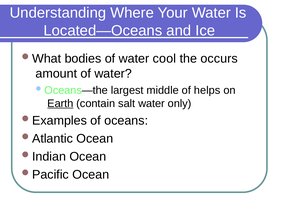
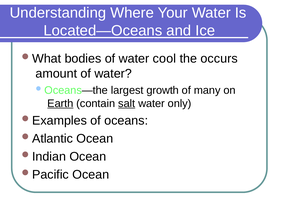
middle: middle -> growth (163, 90)
helps: helps -> many (207, 90)
salt underline: none -> present (127, 103)
